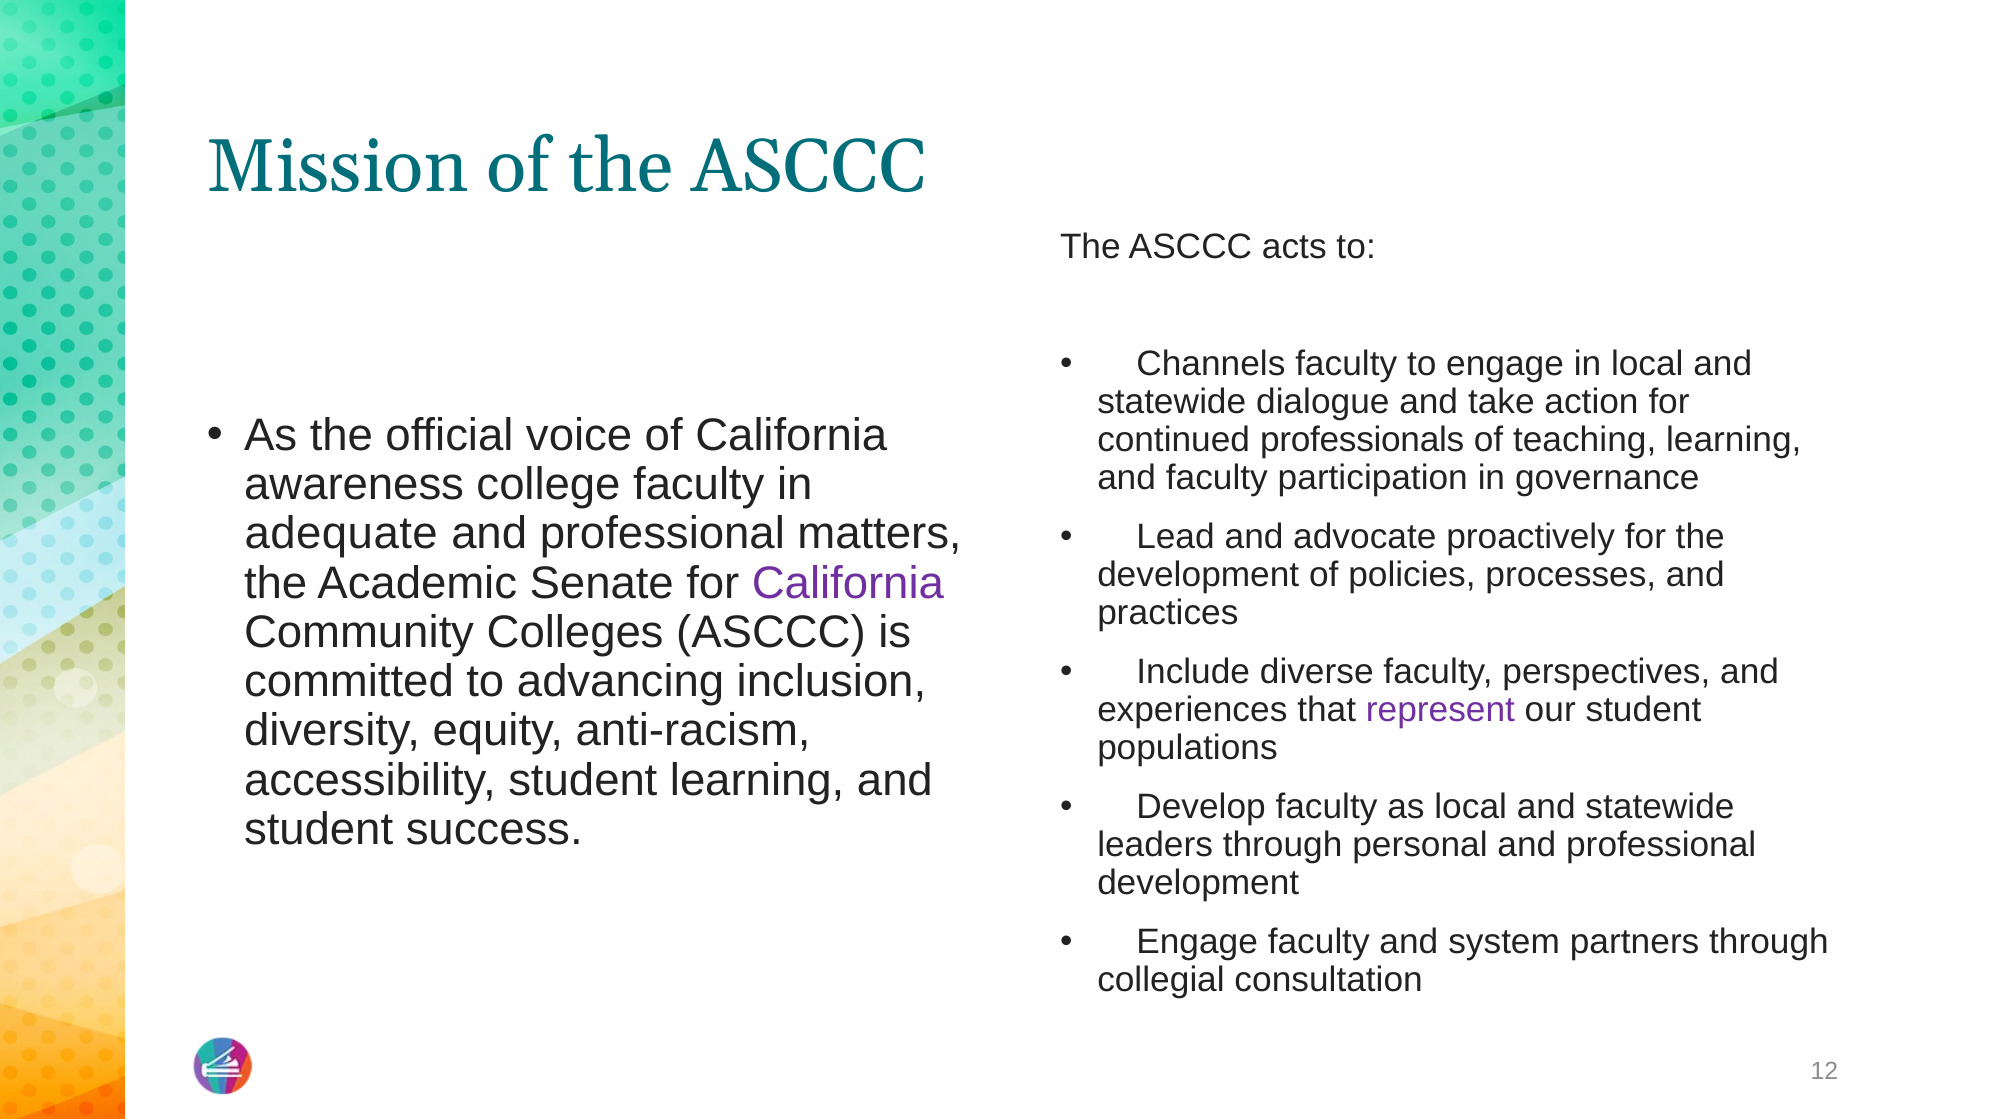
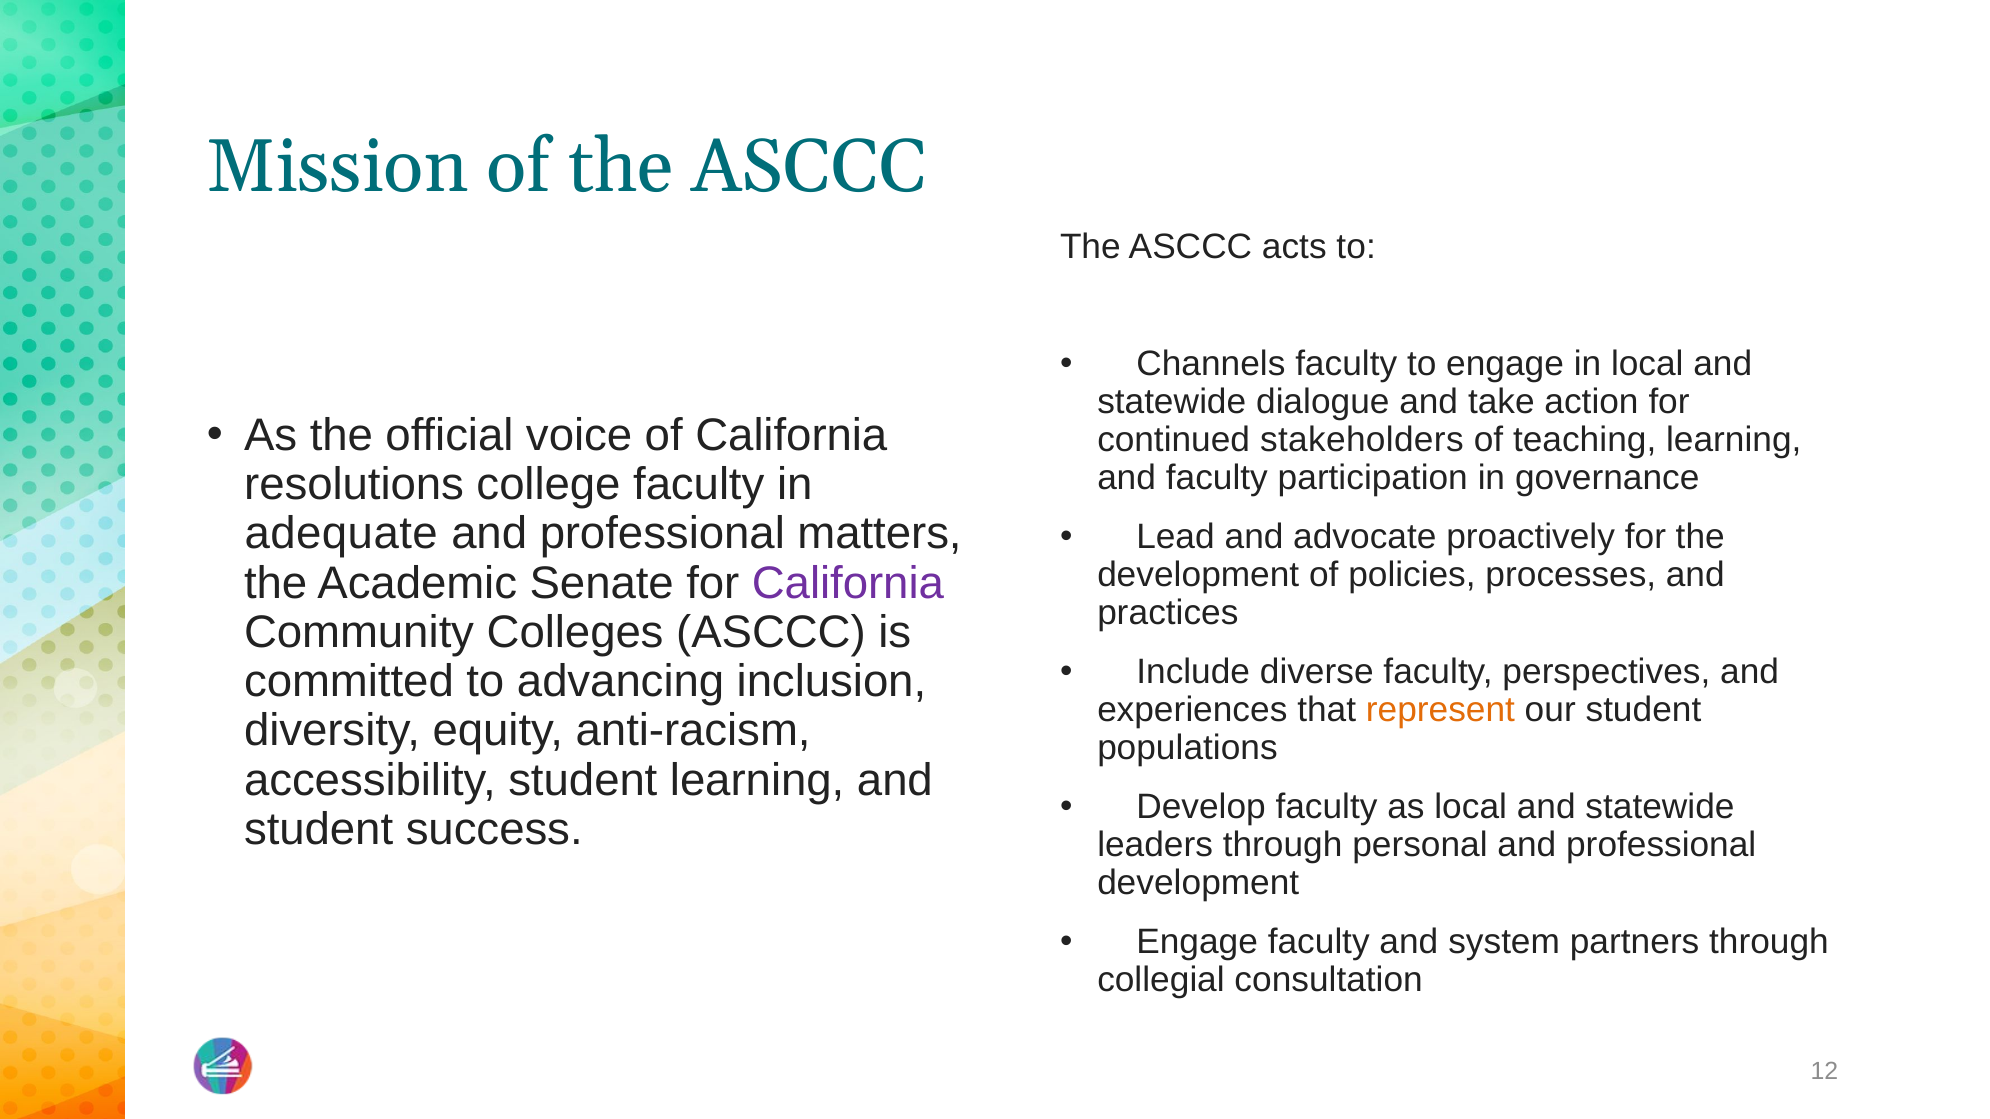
professionals: professionals -> stakeholders (1362, 440)
awareness: awareness -> resolutions (354, 485)
represent colour: purple -> orange (1440, 710)
